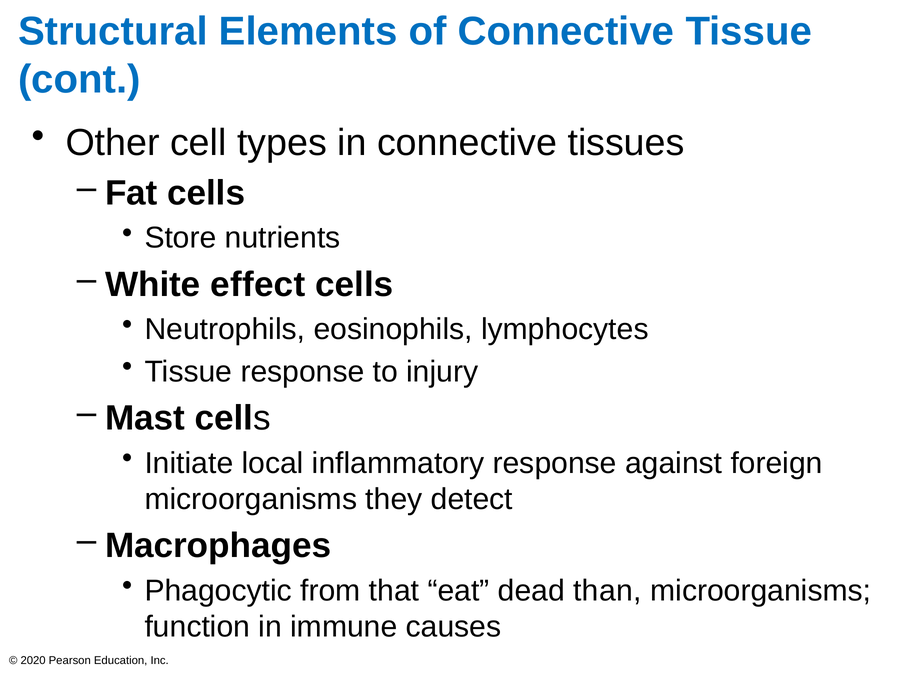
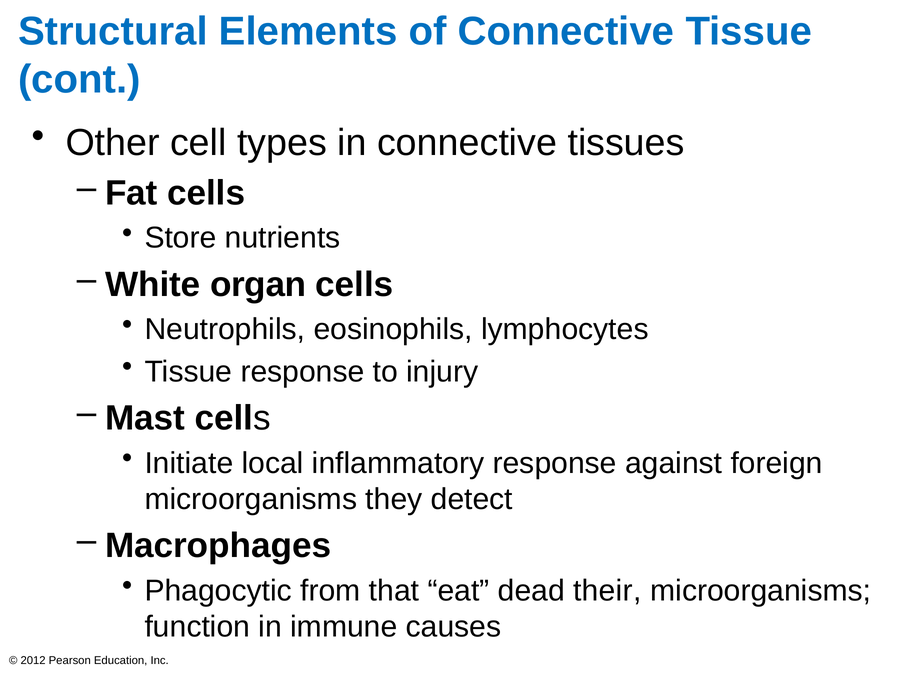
effect: effect -> organ (258, 285)
than: than -> their (607, 591)
2020: 2020 -> 2012 (33, 661)
